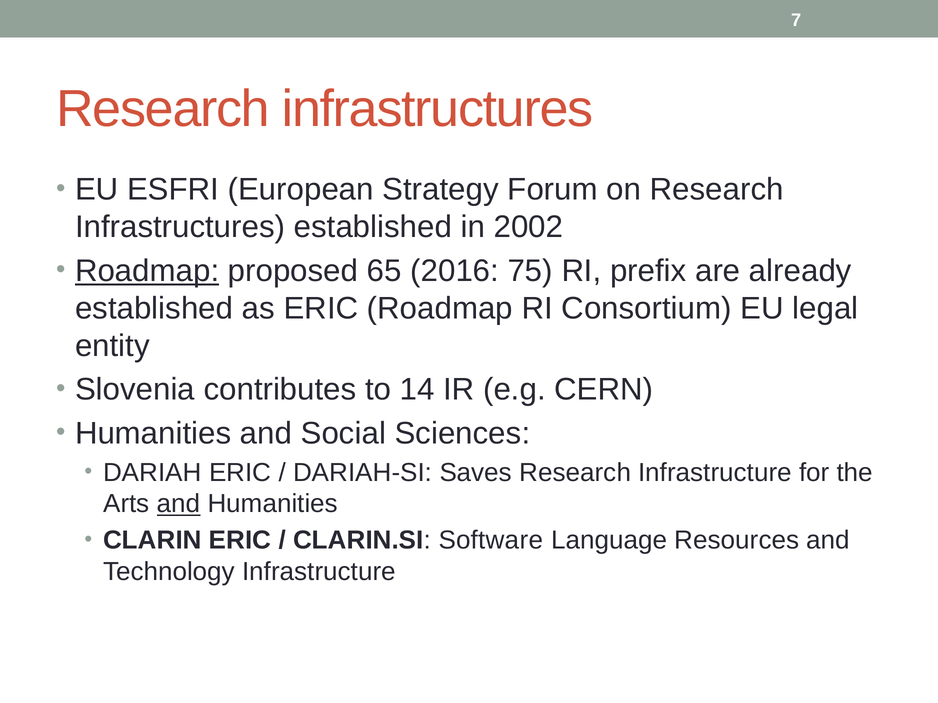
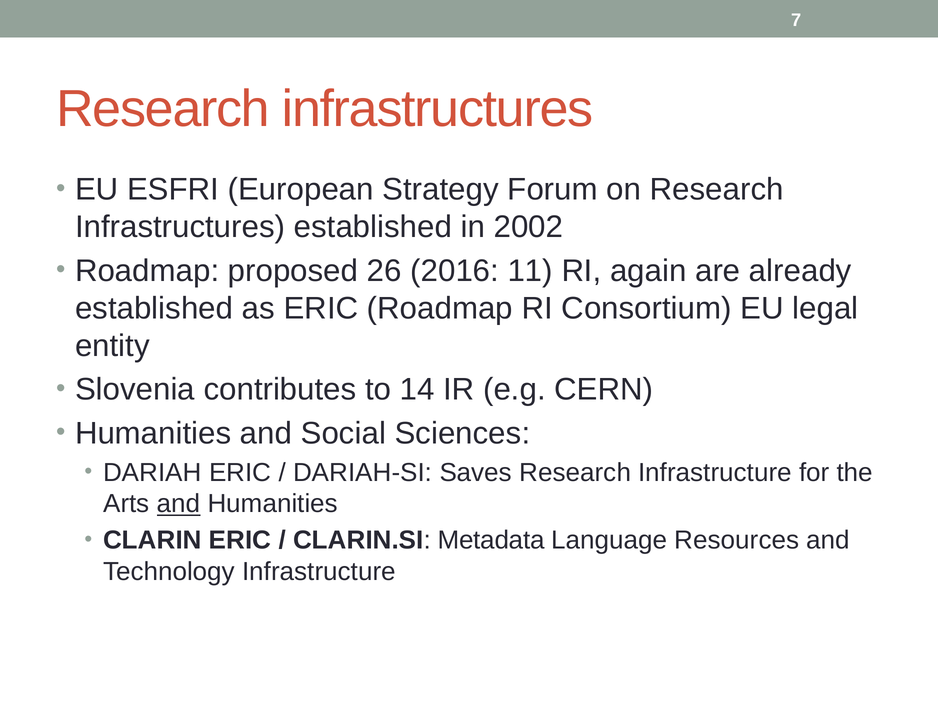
Roadmap underline: present -> none (147, 271)
65: 65 -> 26 (384, 271)
75: 75 -> 11 (530, 271)
prefix: prefix -> again (648, 271)
Software: Software -> Metadata (491, 541)
